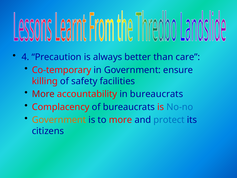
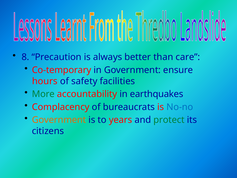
4: 4 -> 8 (25, 57)
killing: killing -> hours (45, 81)
More colour: red -> green (43, 94)
in bureaucrats: bureaucrats -> earthquakes (157, 94)
to more: more -> years (121, 120)
protect colour: blue -> green (169, 120)
